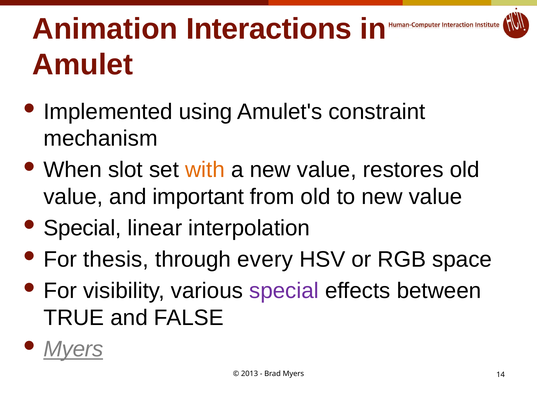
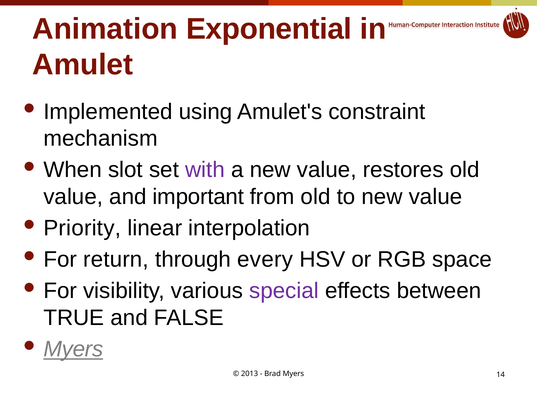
Interactions: Interactions -> Exponential (269, 29)
with colour: orange -> purple (205, 170)
Special: Special -> Priority (82, 228)
thesis: thesis -> return (116, 259)
